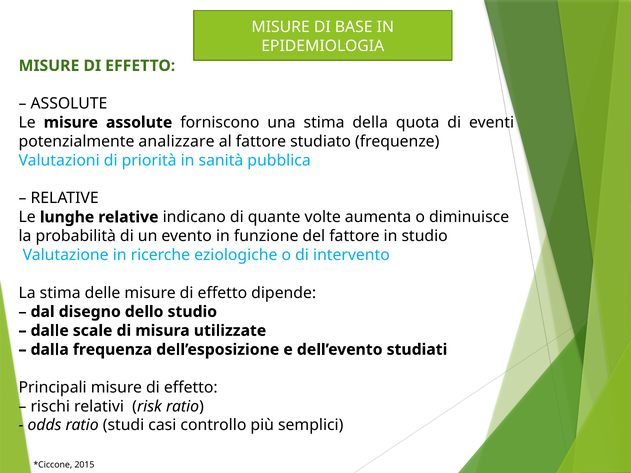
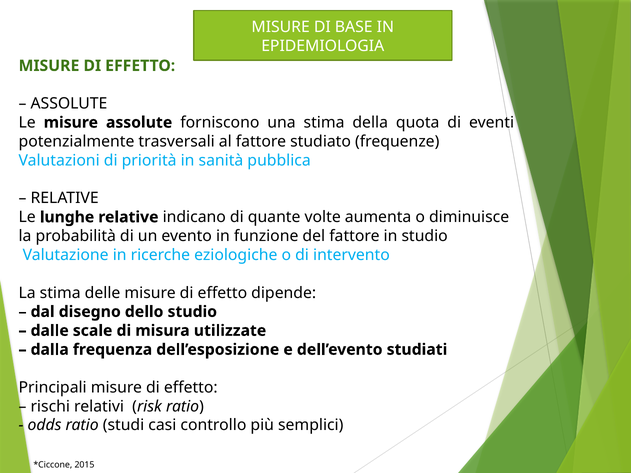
analizzare: analizzare -> trasversali (177, 142)
